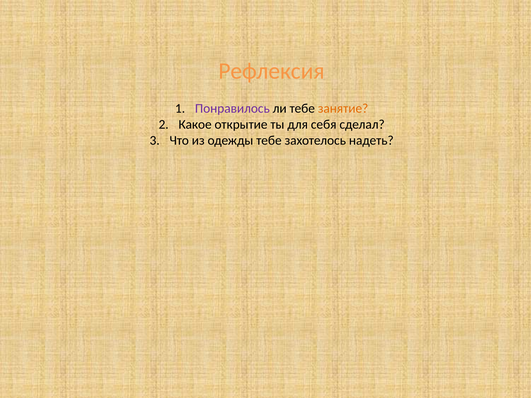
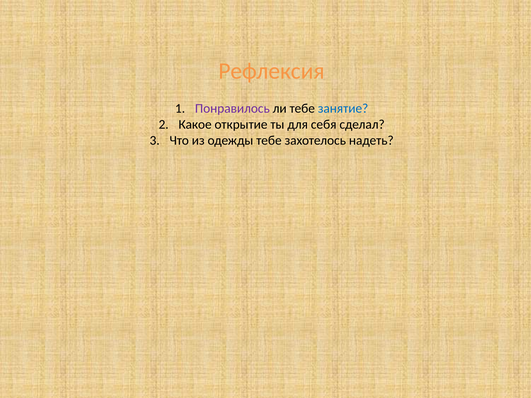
занятие colour: orange -> blue (343, 109)
